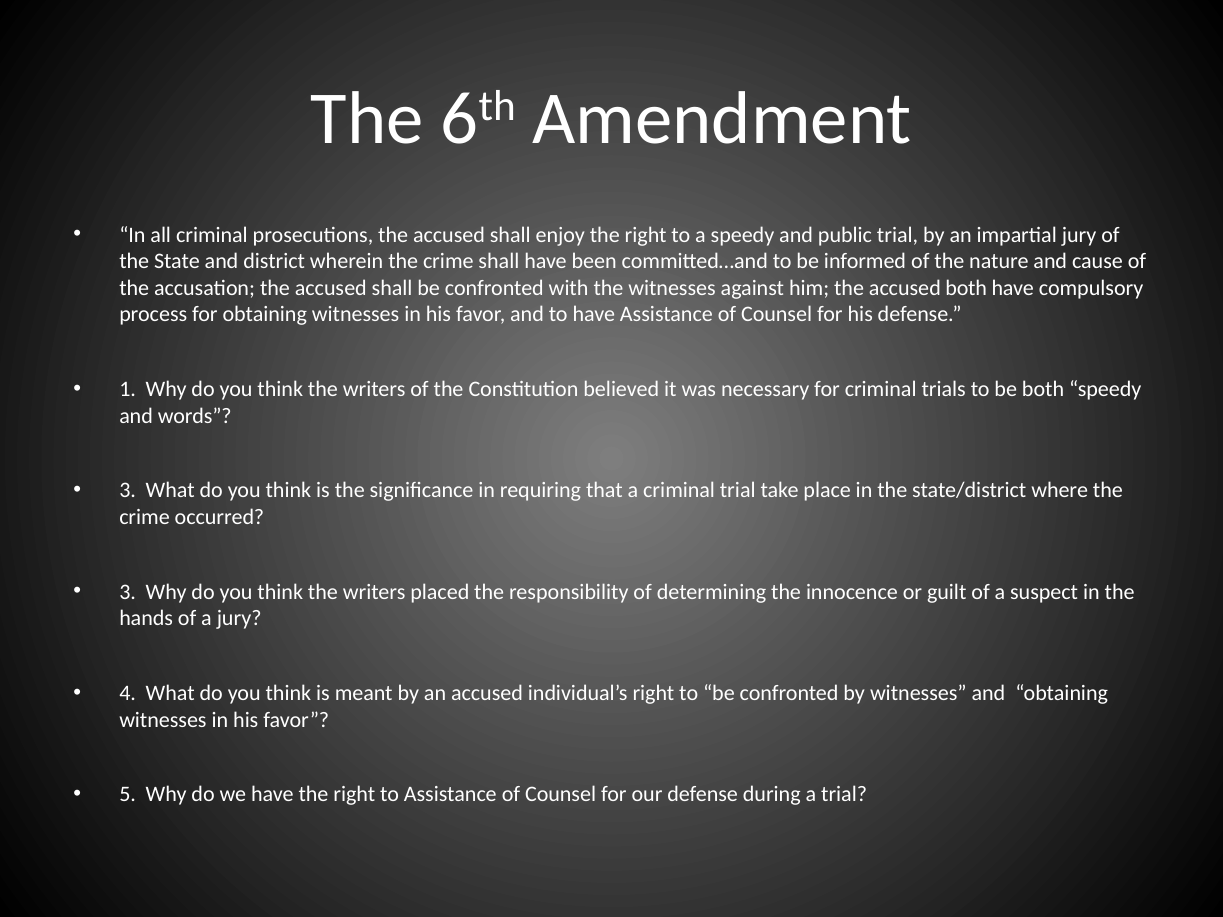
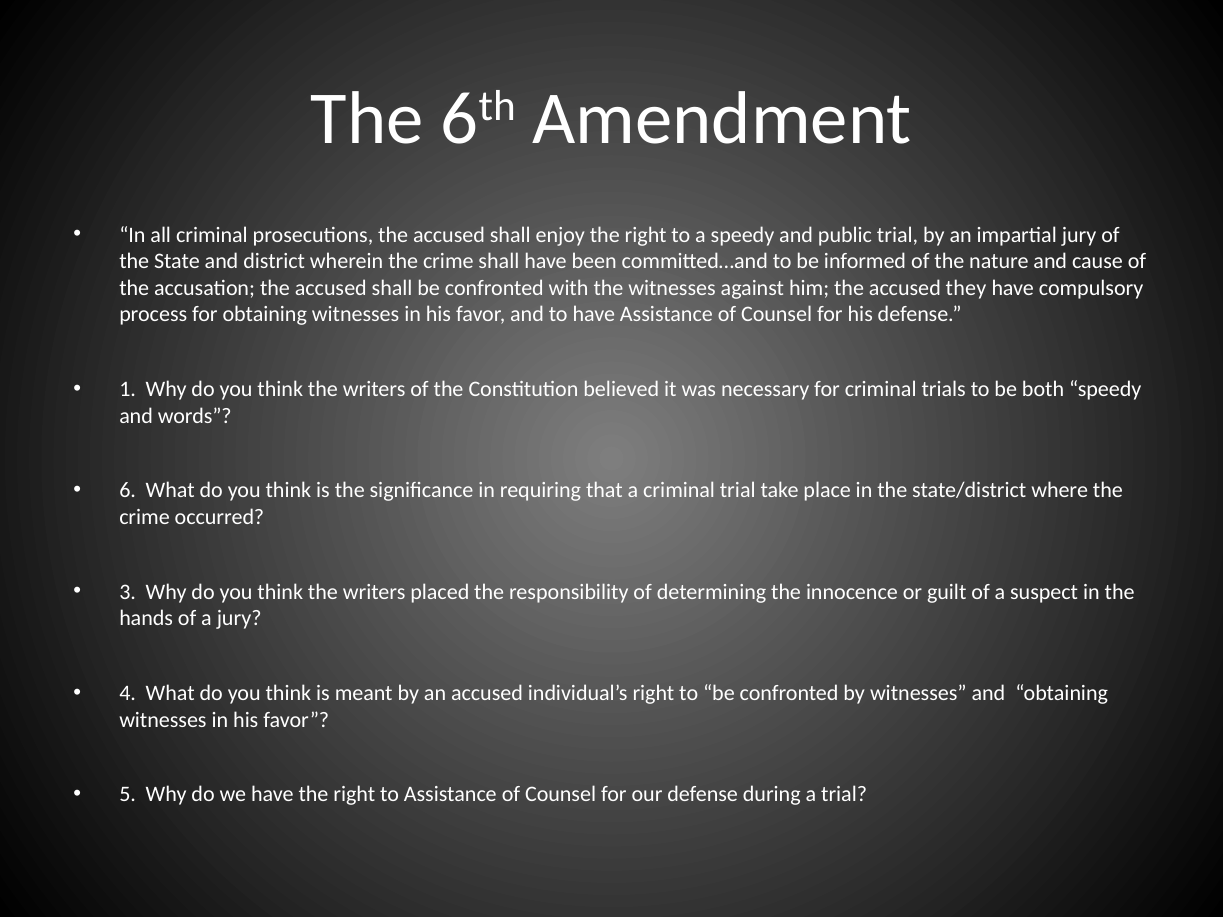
accused both: both -> they (966, 288)
3: 3 -> 6 (128, 491)
